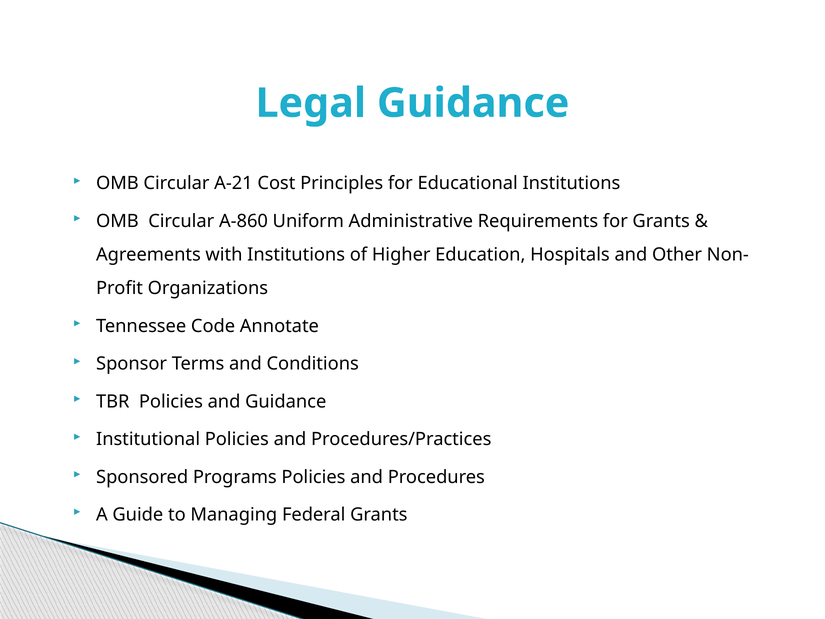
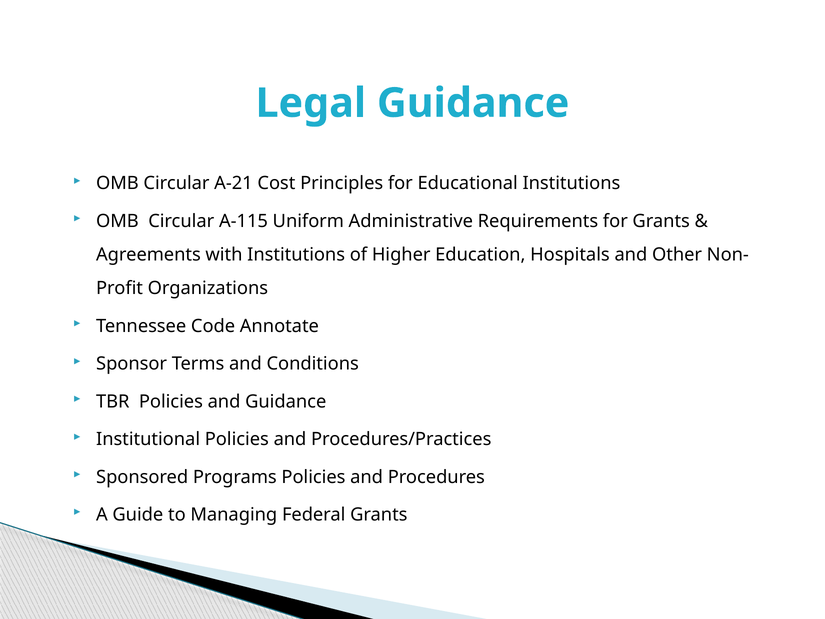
A-860: A-860 -> A-115 (243, 221)
